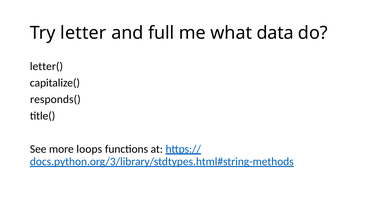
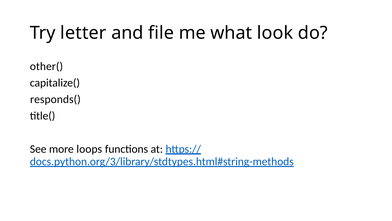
full: full -> file (161, 33)
data: data -> look (275, 33)
letter(: letter( -> other( (46, 66)
